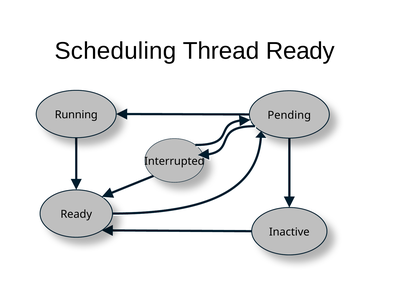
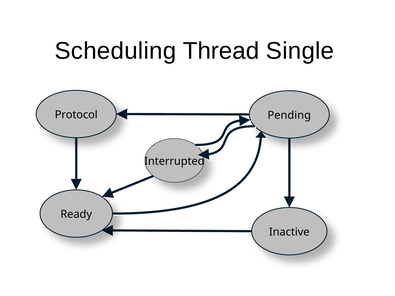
Thread Ready: Ready -> Single (300, 51)
Running: Running -> Protocol (76, 115)
